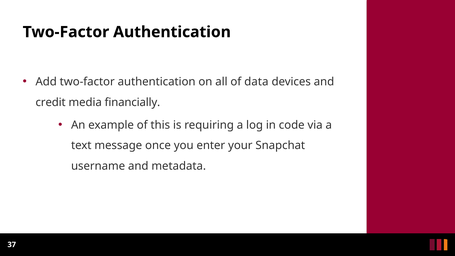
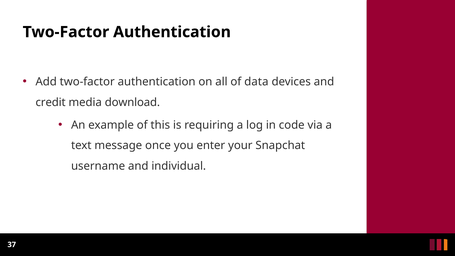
financially: financially -> download (132, 102)
metadata: metadata -> individual (179, 166)
